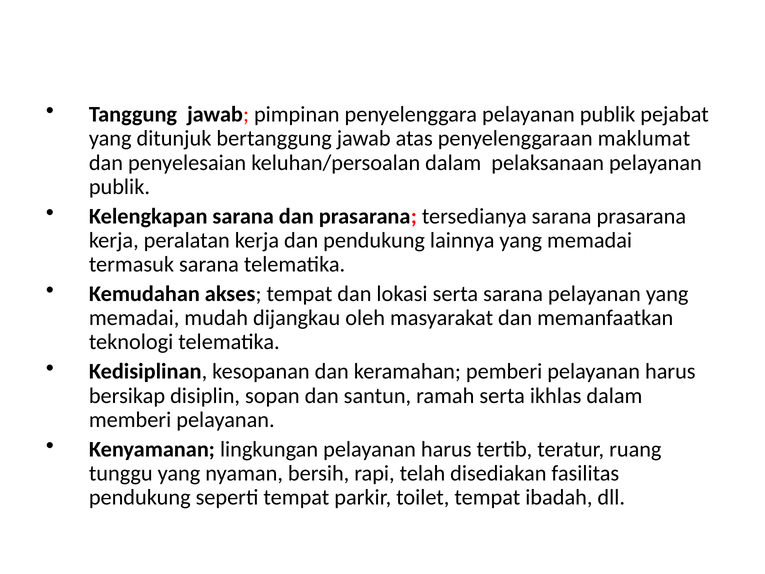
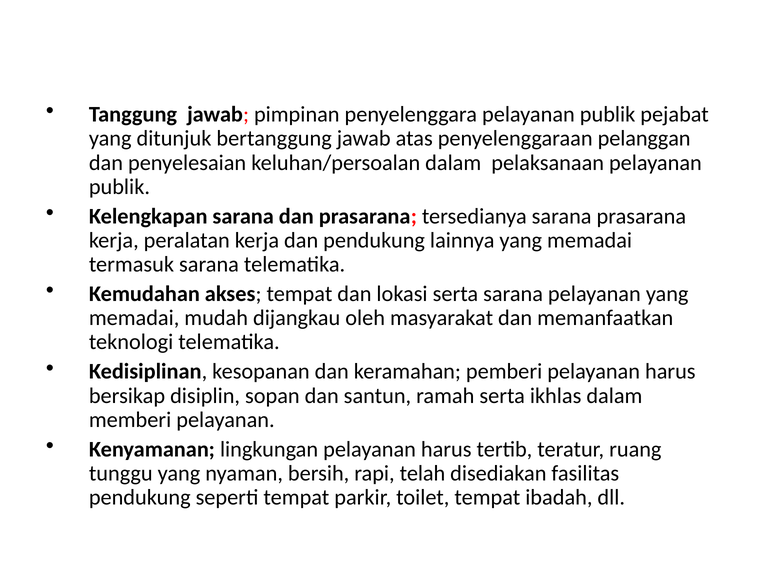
maklumat: maklumat -> pelanggan (644, 138)
